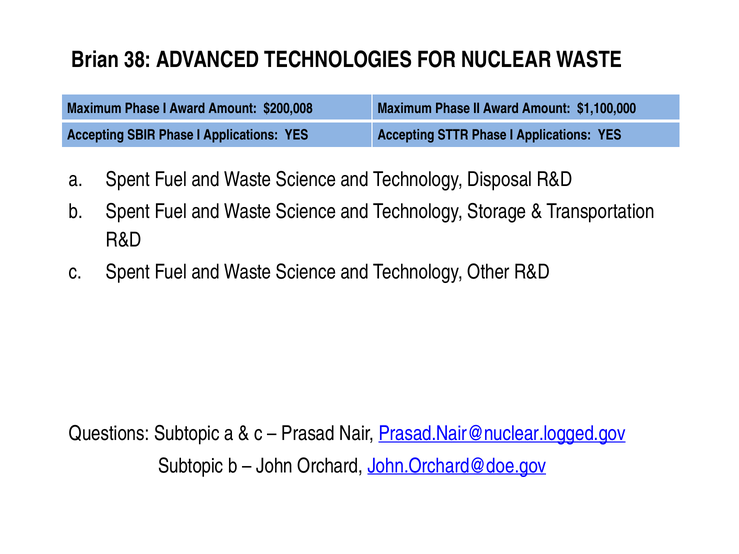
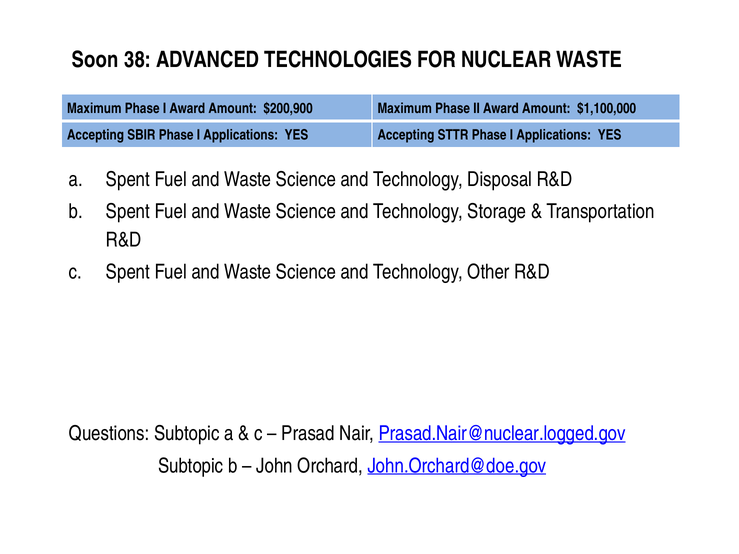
Brian: Brian -> Soon (95, 60)
$200,008: $200,008 -> $200,900 (288, 109)
